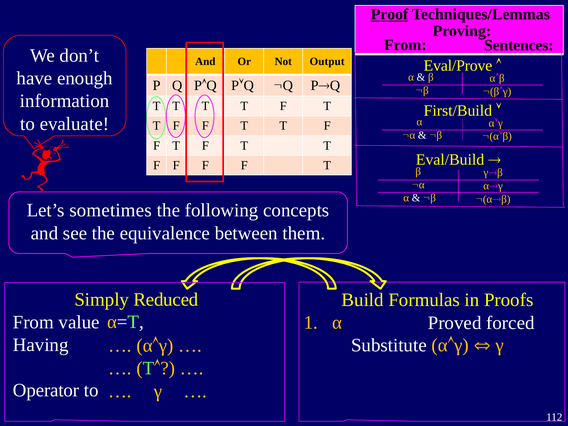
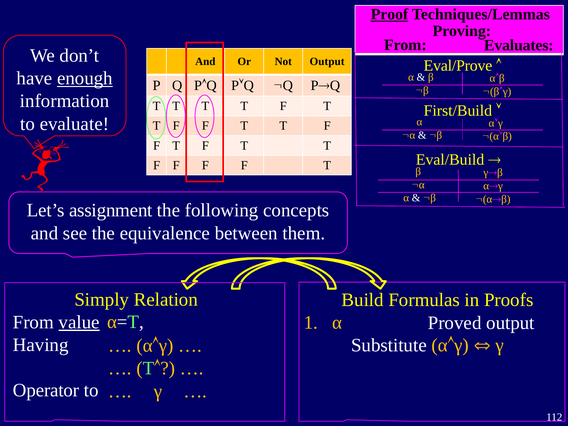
Sentences: Sentences -> Evaluates (519, 45)
enough underline: none -> present (85, 78)
sometimes: sometimes -> assignment (111, 210)
Reduced: Reduced -> Relation (166, 299)
value underline: none -> present (79, 322)
Proved forced: forced -> output (510, 323)
